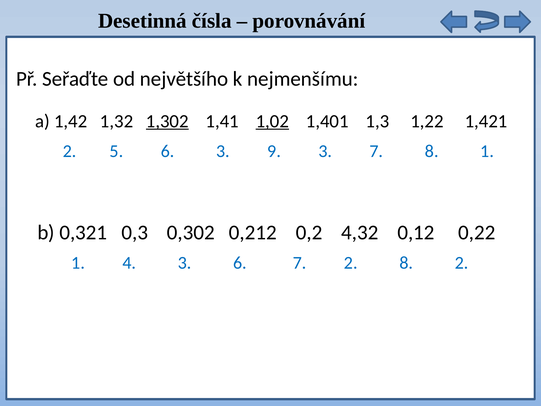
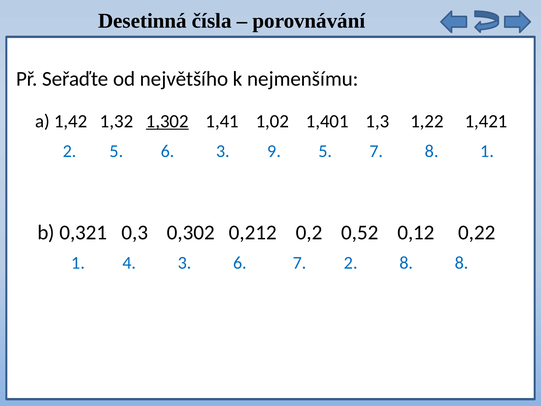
1,02 underline: present -> none (272, 121)
3 3: 3 -> 5 (325, 151)
4,32: 4,32 -> 0,52 (360, 232)
4 2: 2 -> 8 (462, 263)
